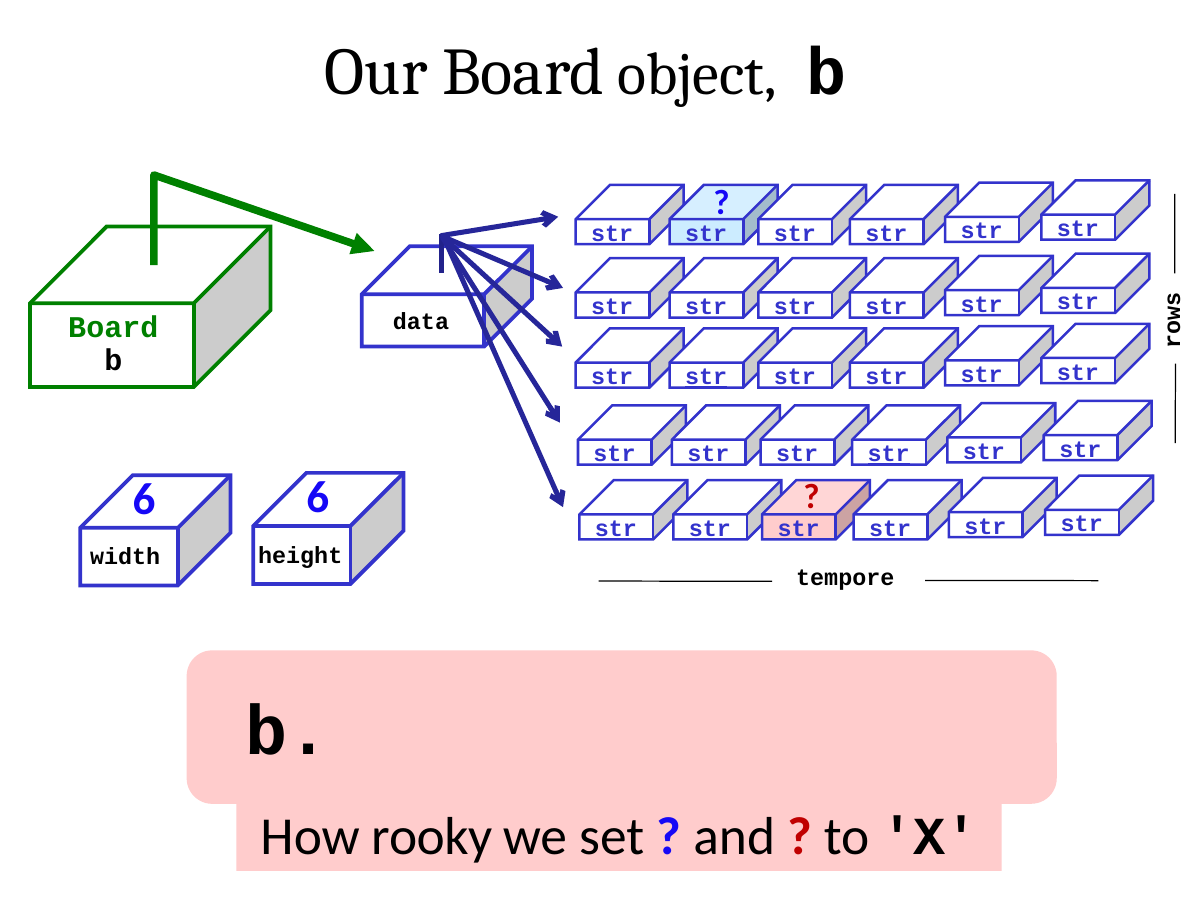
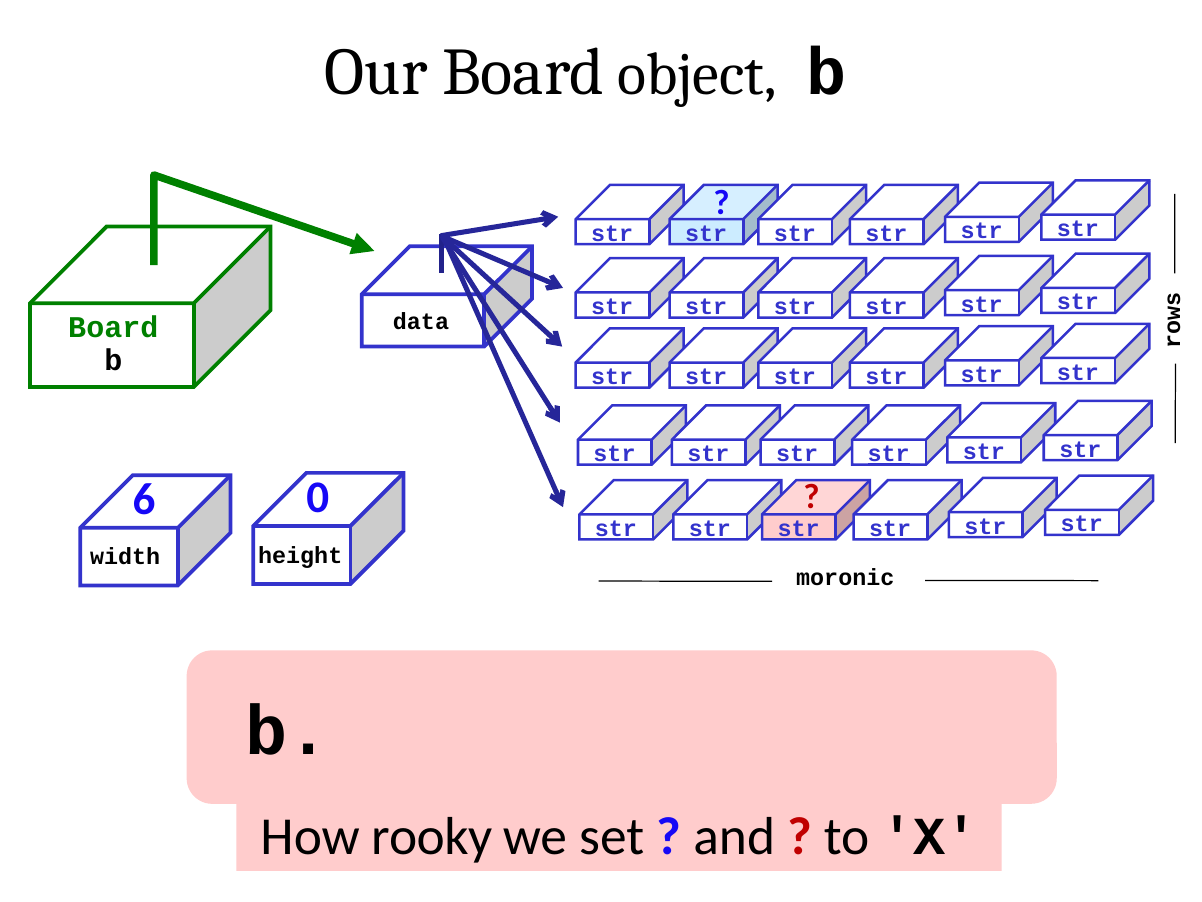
str underline: present -> none (706, 377)
6 6: 6 -> 0 (318, 497)
tempore: tempore -> moronic (845, 577)
